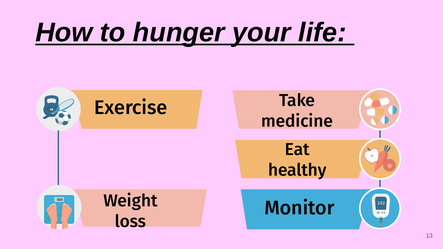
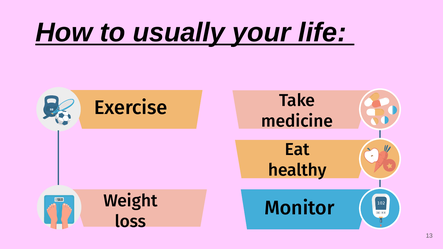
hunger: hunger -> usually (179, 33)
